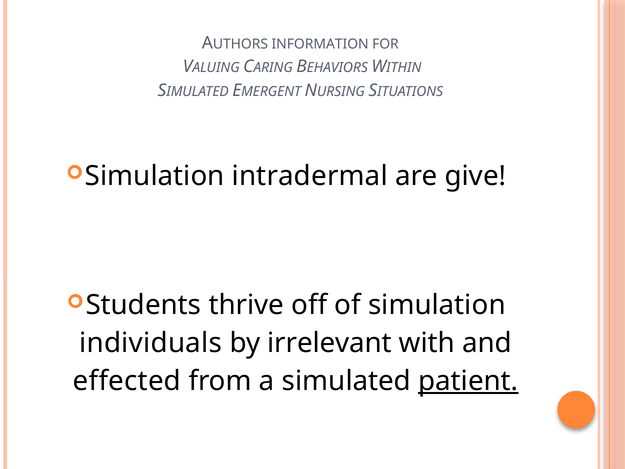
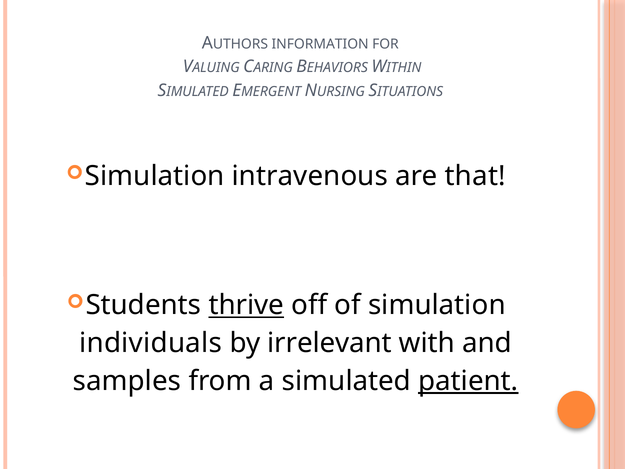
intradermal: intradermal -> intravenous (310, 176)
give: give -> that (475, 176)
thrive underline: none -> present (246, 305)
effected: effected -> samples (127, 381)
